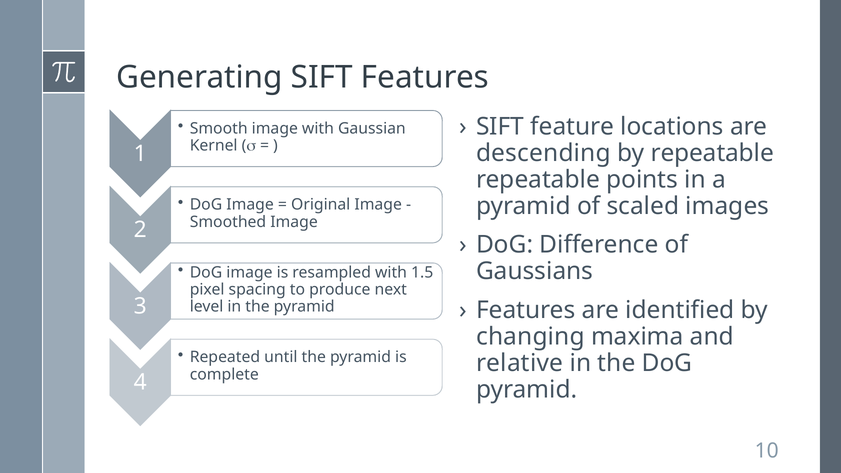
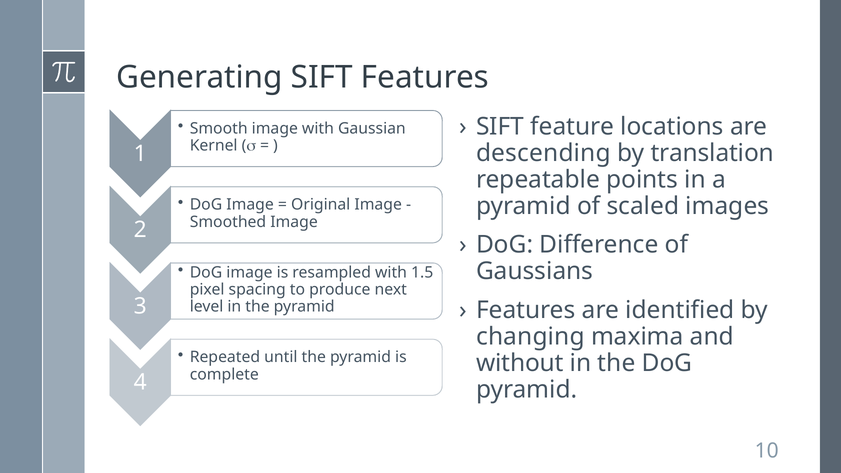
by repeatable: repeatable -> translation (712, 153)
relative: relative -> without (520, 363)
